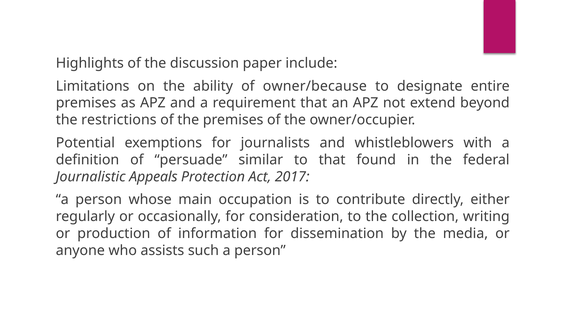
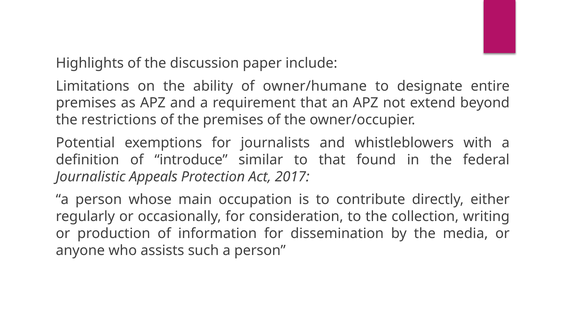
owner/because: owner/because -> owner/humane (315, 86)
persuade: persuade -> introduce (191, 160)
